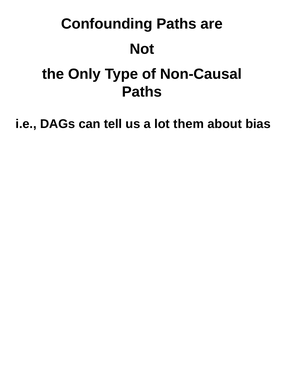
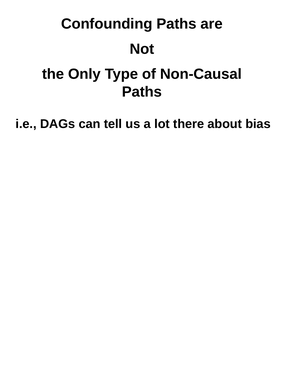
them: them -> there (189, 124)
